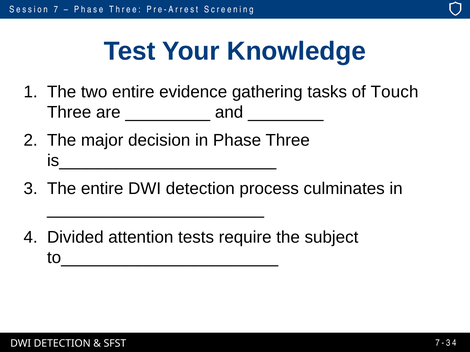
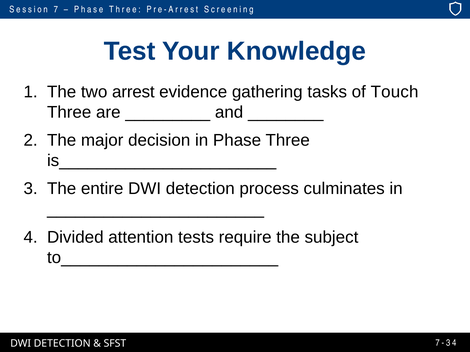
two entire: entire -> arrest (133, 92)
